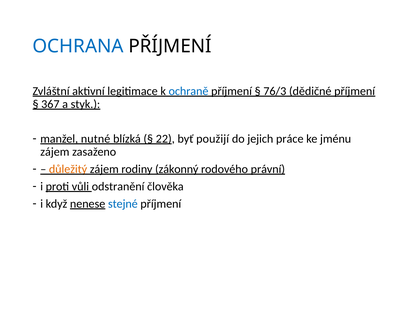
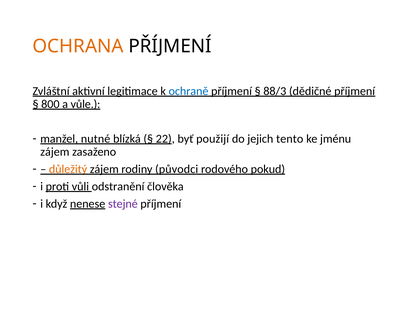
OCHRANA colour: blue -> orange (78, 46)
76/3: 76/3 -> 88/3 (275, 91)
367: 367 -> 800 (50, 104)
styk: styk -> vůle (86, 104)
práce: práce -> tento (290, 139)
zákonný: zákonný -> původci (177, 169)
právní: právní -> pokud (268, 169)
stejné colour: blue -> purple (123, 204)
